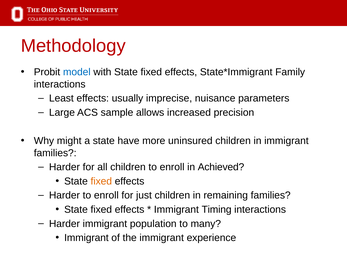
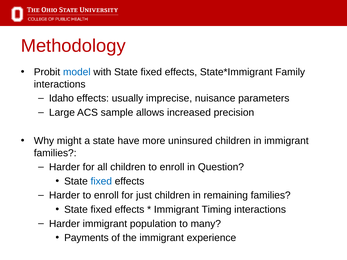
Least: Least -> Idaho (61, 98)
Achieved: Achieved -> Question (221, 167)
fixed colour: orange -> blue (101, 181)
Immigrant: Immigrant -> Payments (86, 238)
